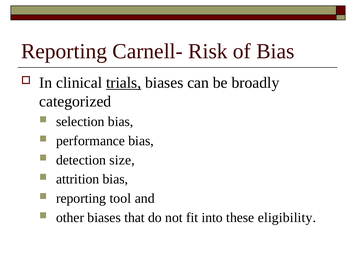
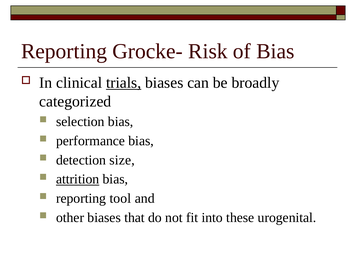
Carnell-: Carnell- -> Grocke- (148, 51)
attrition underline: none -> present (78, 179)
eligibility: eligibility -> urogenital (287, 218)
